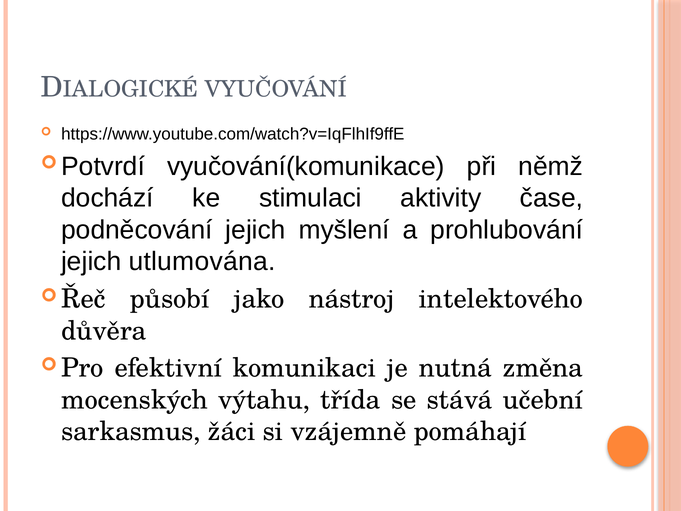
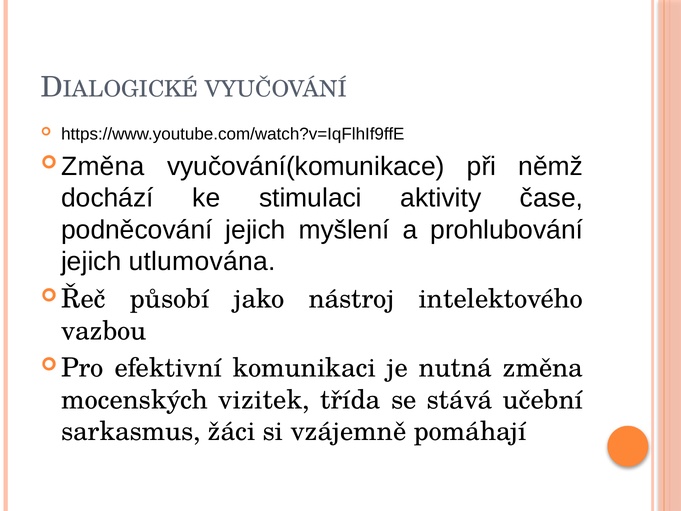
Potvrdí: Potvrdí -> Změna (103, 166)
důvěra: důvěra -> vazbou (104, 331)
výtahu: výtahu -> vizitek (264, 400)
